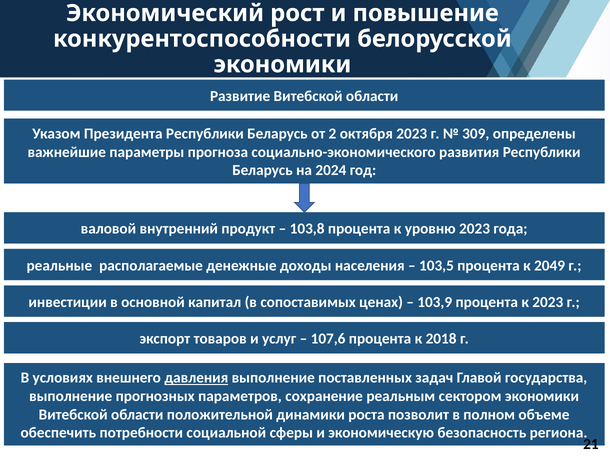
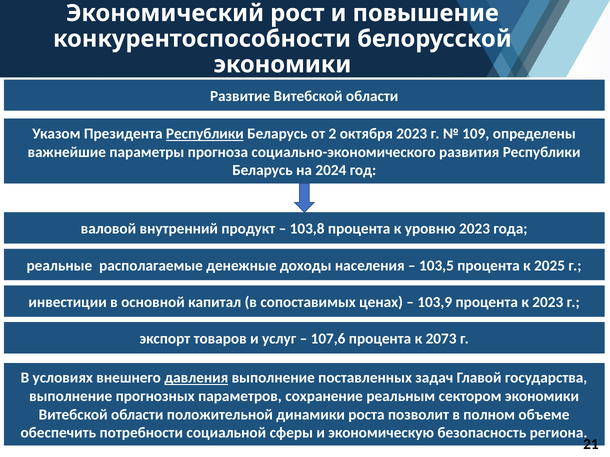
Республики underline: none -> present (205, 134)
309: 309 -> 109 (476, 134)
2049: 2049 -> 2025 (550, 266)
2018: 2018 -> 2073 (441, 339)
